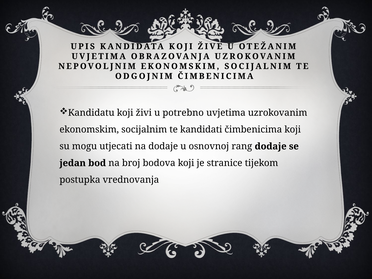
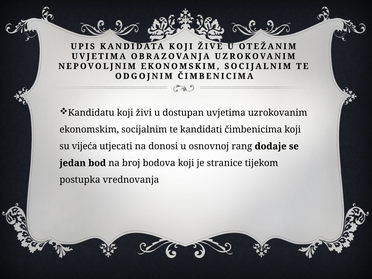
potrebno: potrebno -> dostupan (183, 113)
mogu: mogu -> vijeća (85, 146)
na dodaje: dodaje -> donosi (163, 146)
